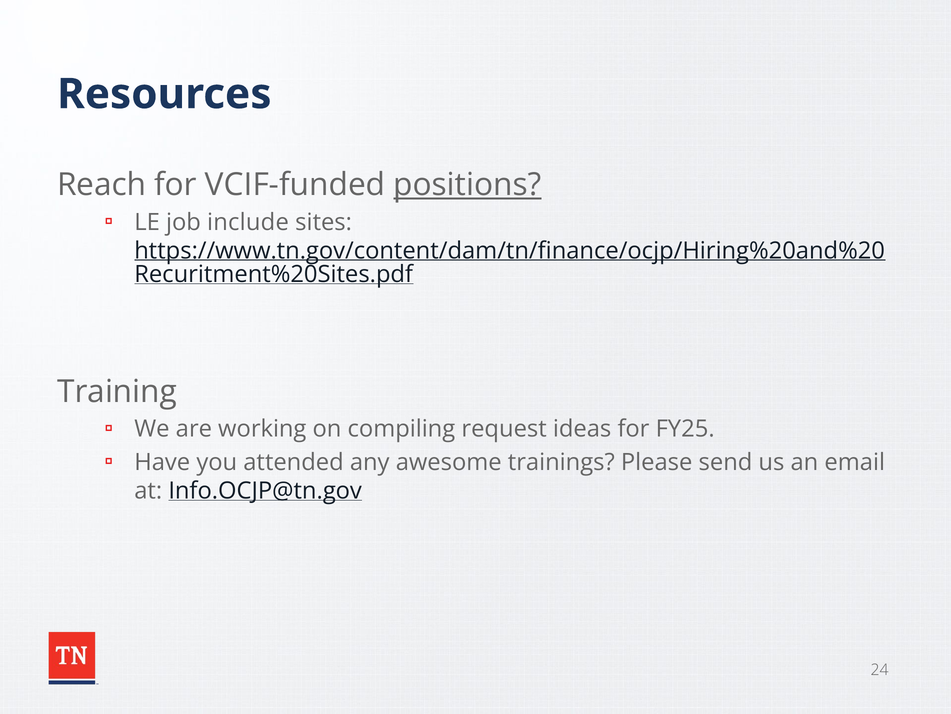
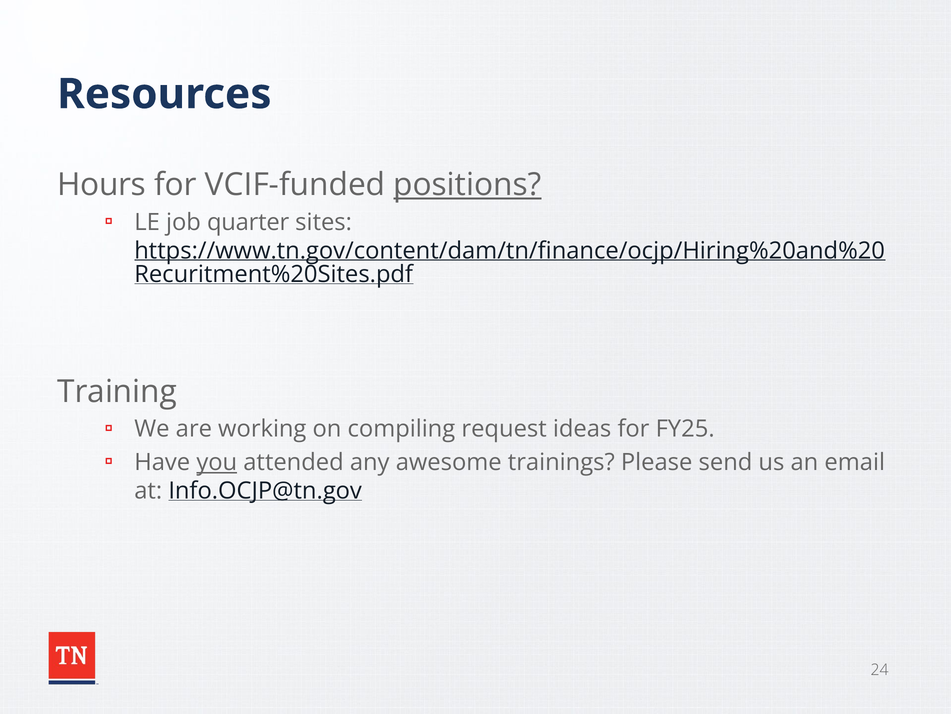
Reach: Reach -> Hours (102, 184)
include: include -> quarter (248, 222)
you underline: none -> present (217, 462)
